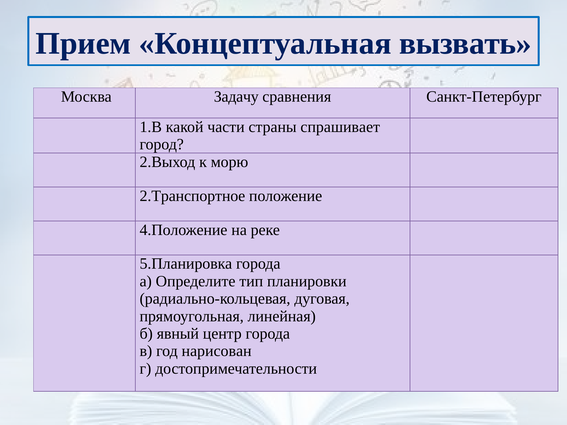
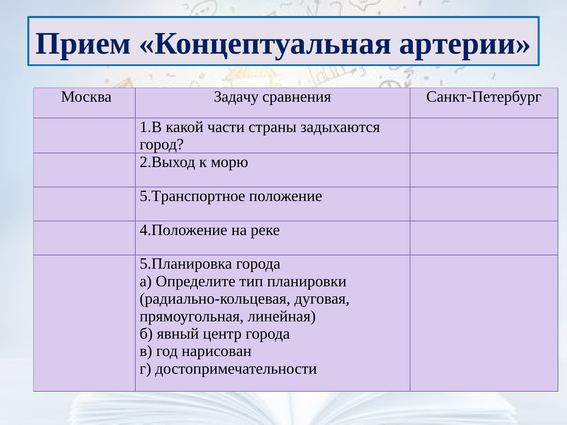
вызвать: вызвать -> артерии (465, 43)
спрашивает: спрашивает -> задыхаются (340, 127)
2.Транспортное: 2.Транспортное -> 5.Транспортное (192, 196)
